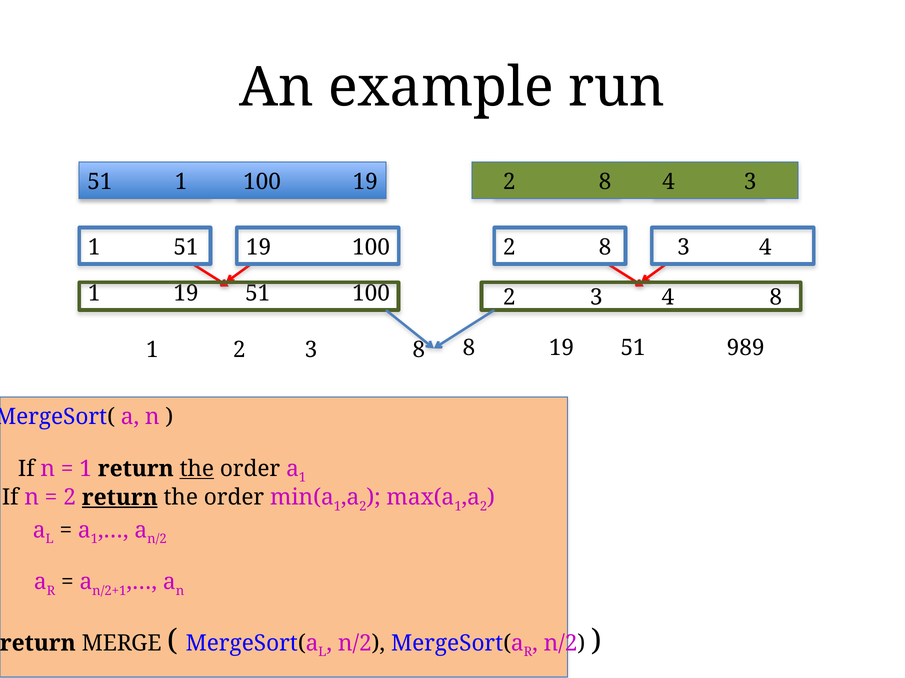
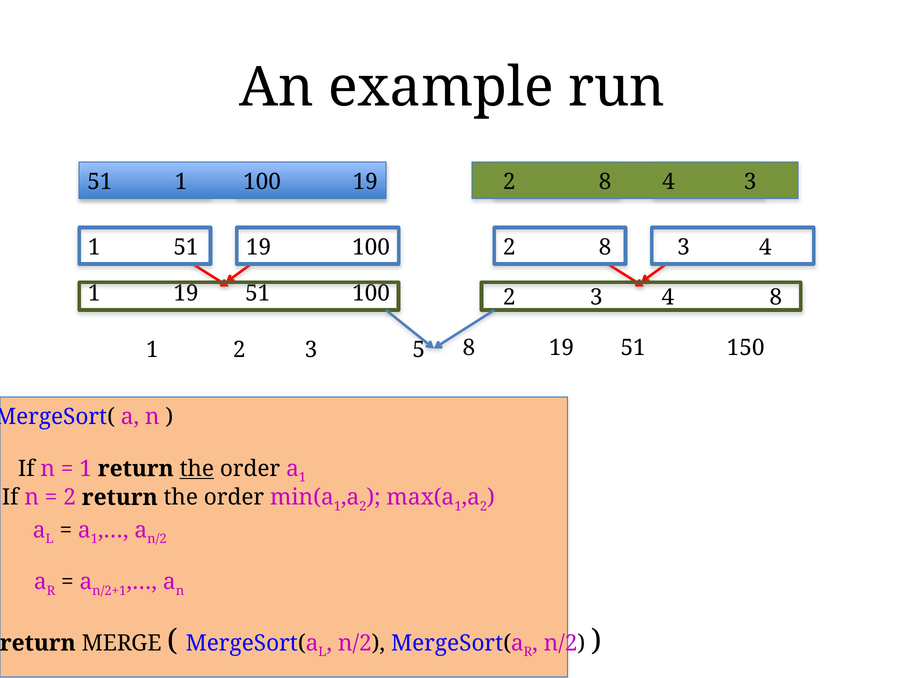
3 8: 8 -> 5 (419, 350)
989: 989 -> 150 (746, 348)
return underline: present -> none (120, 498)
